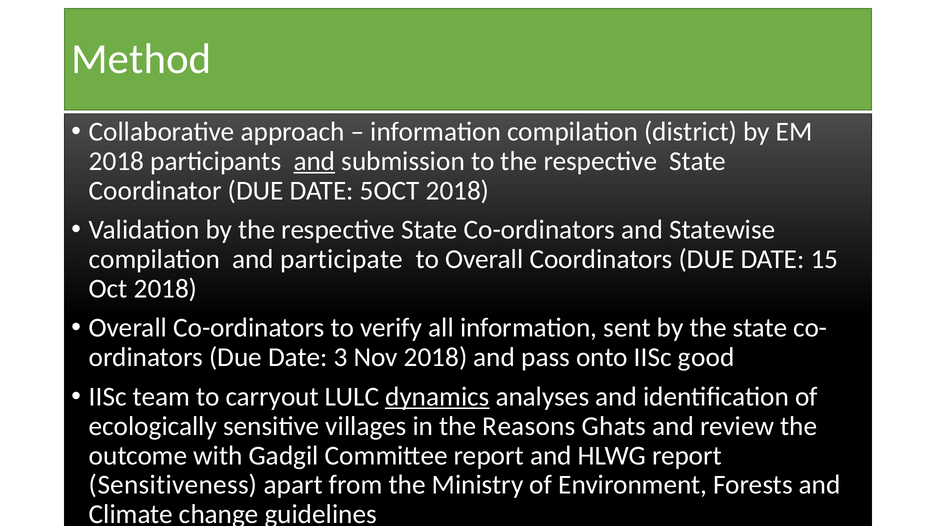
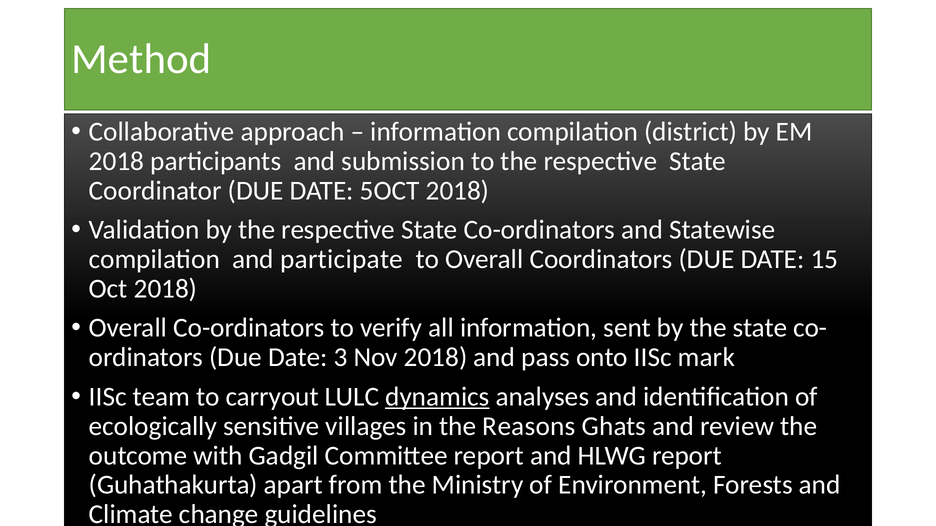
and underline: present -> none (314, 161)
good: good -> mark (706, 358)
Sensitiveness: Sensitiveness -> Guhathakurta (173, 485)
